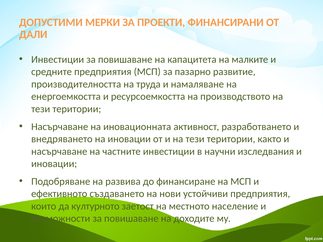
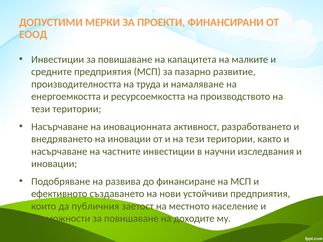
ДАЛИ: ДАЛИ -> ЕООД (33, 34)
културното: културното -> публичния (95, 206)
